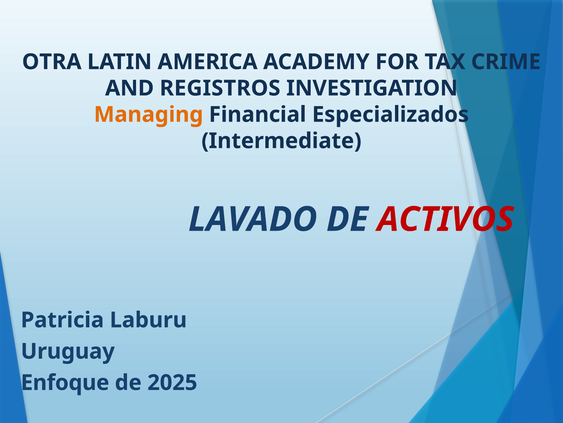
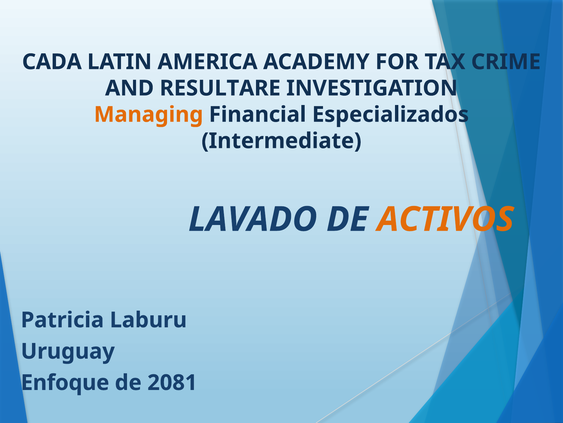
OTRA: OTRA -> CADA (52, 62)
REGISTROS: REGISTROS -> RESULTARE (220, 88)
ACTIVOS colour: red -> orange (446, 219)
2025: 2025 -> 2081 (172, 382)
